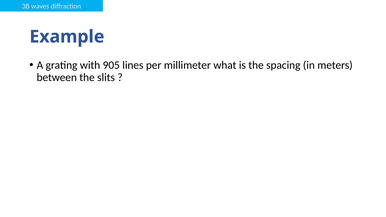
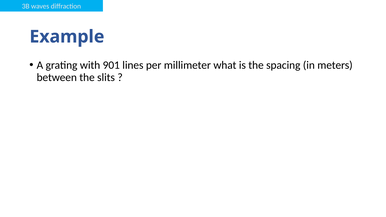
905: 905 -> 901 (111, 65)
